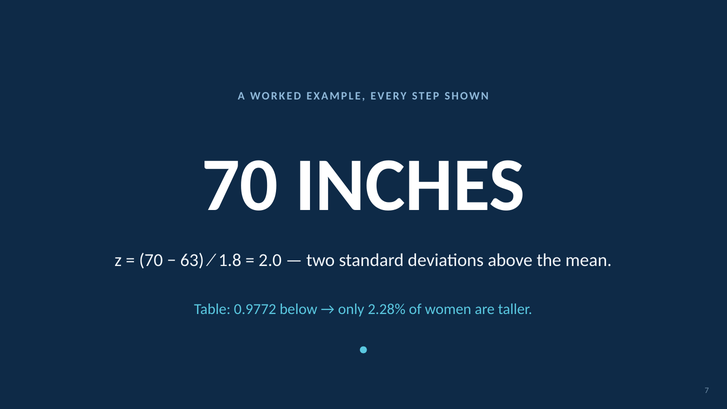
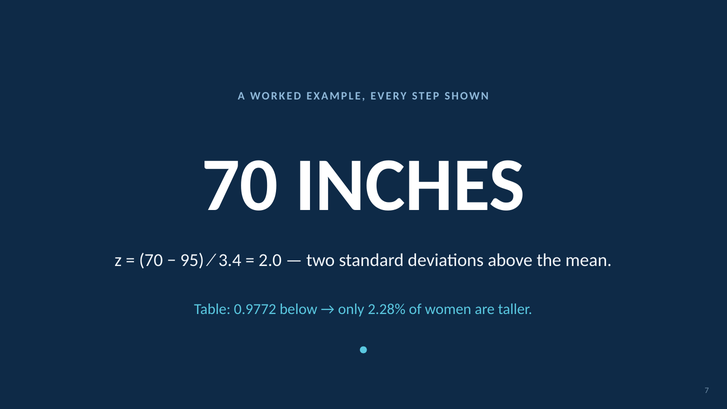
63: 63 -> 95 (192, 260)
1.8: 1.8 -> 3.4 (230, 260)
